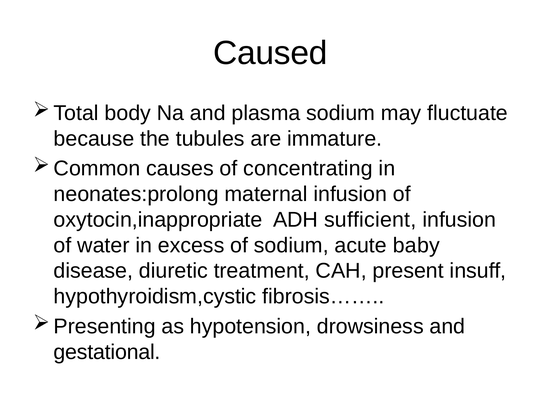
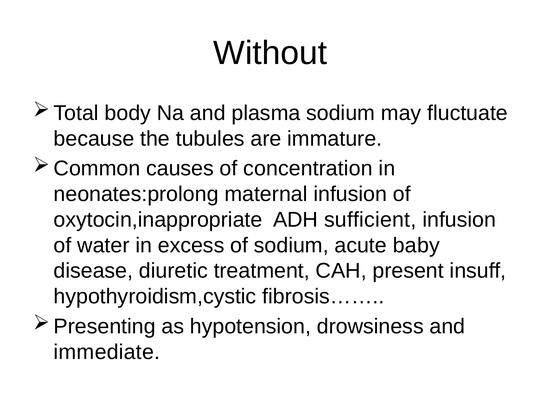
Caused: Caused -> Without (270, 53)
concentrating: concentrating -> concentration (308, 169)
gestational: gestational -> immediate (107, 352)
